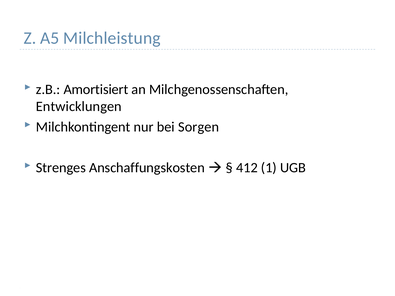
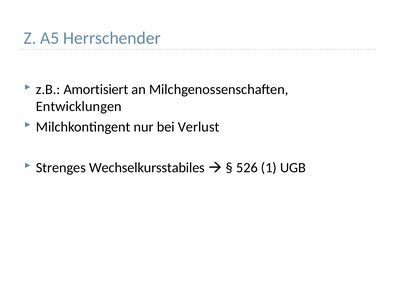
Milchleistung: Milchleistung -> Herrschender (112, 38)
Sorgen: Sorgen -> Verlust (199, 127)
Anschaffungskosten: Anschaffungskosten -> Wechselkursstabiles (147, 168)
412: 412 -> 526 (247, 168)
